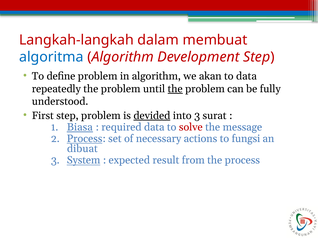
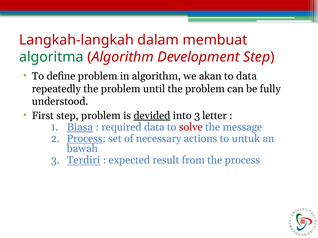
algoritma colour: blue -> green (51, 57)
the underline: present -> none (175, 89)
surat: surat -> letter (215, 116)
fungsi: fungsi -> untuk (246, 139)
dibuat: dibuat -> bawah (82, 149)
System: System -> Terdiri (83, 161)
